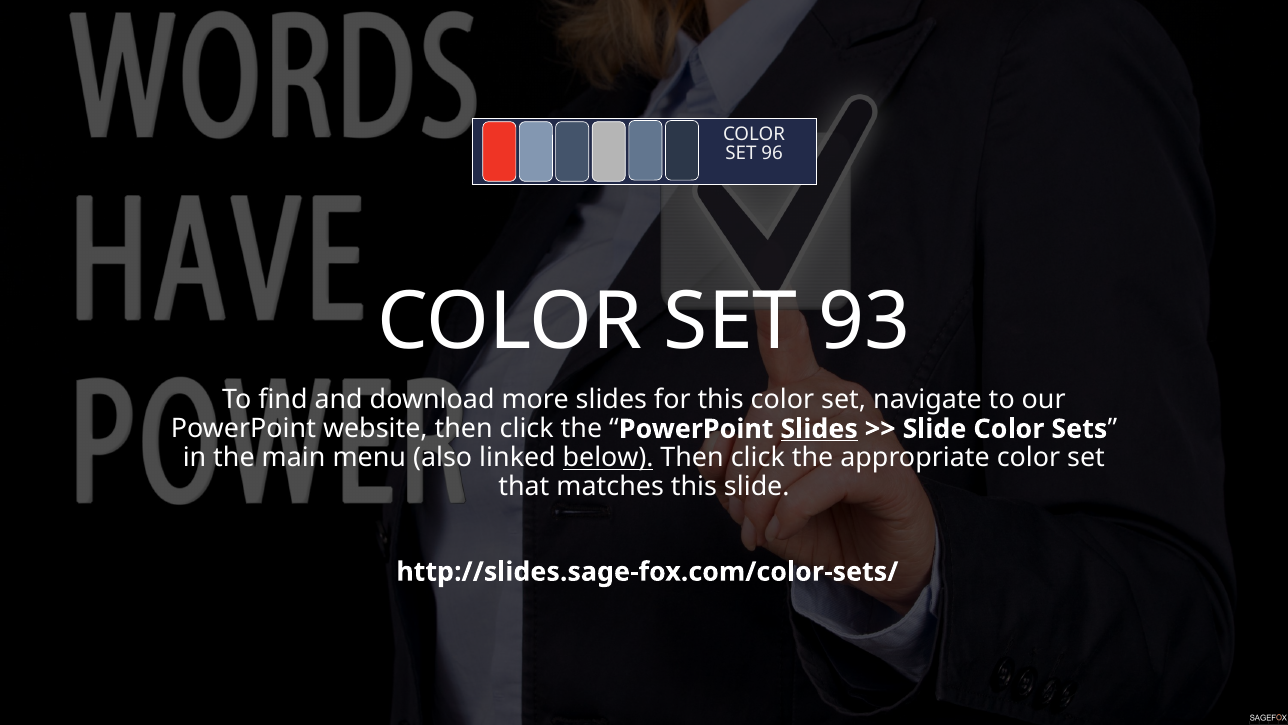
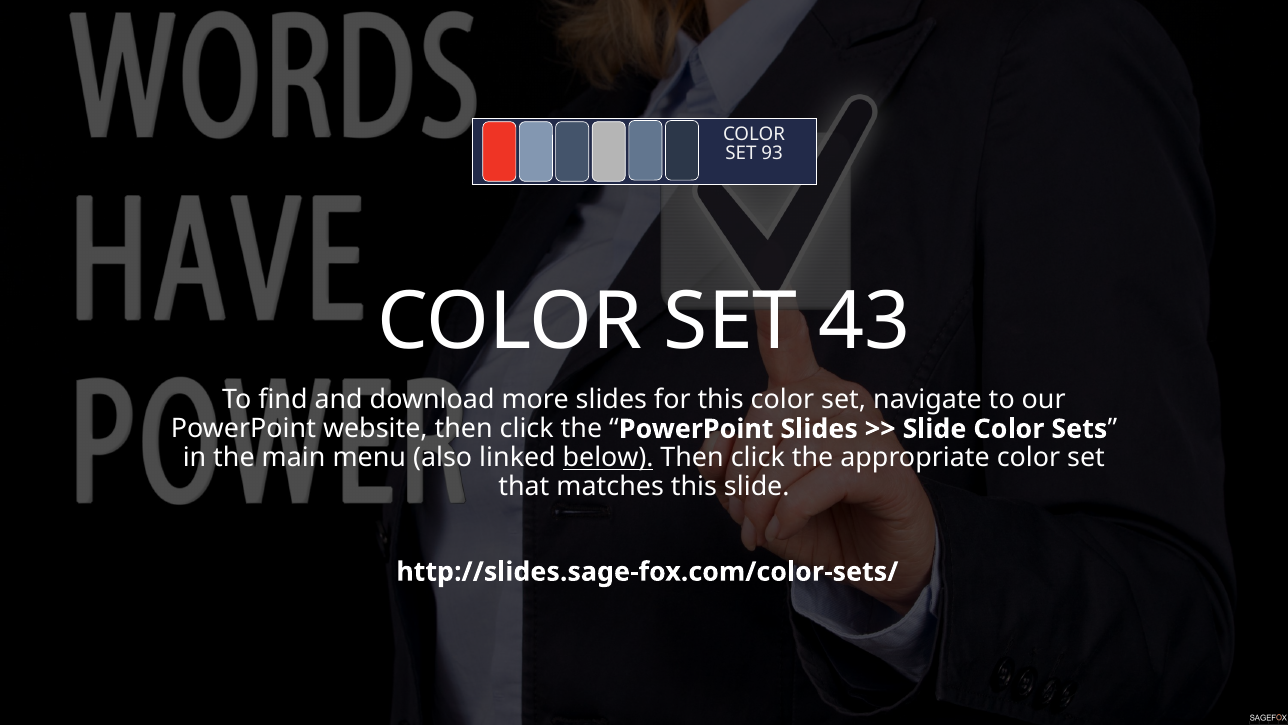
96: 96 -> 93 (772, 153)
93: 93 -> 43 (865, 322)
Slides underline: present -> none (819, 429)
